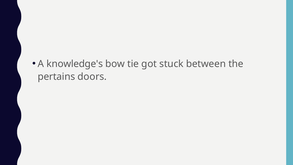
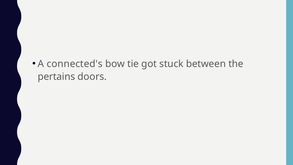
knowledge's: knowledge's -> connected's (75, 64)
